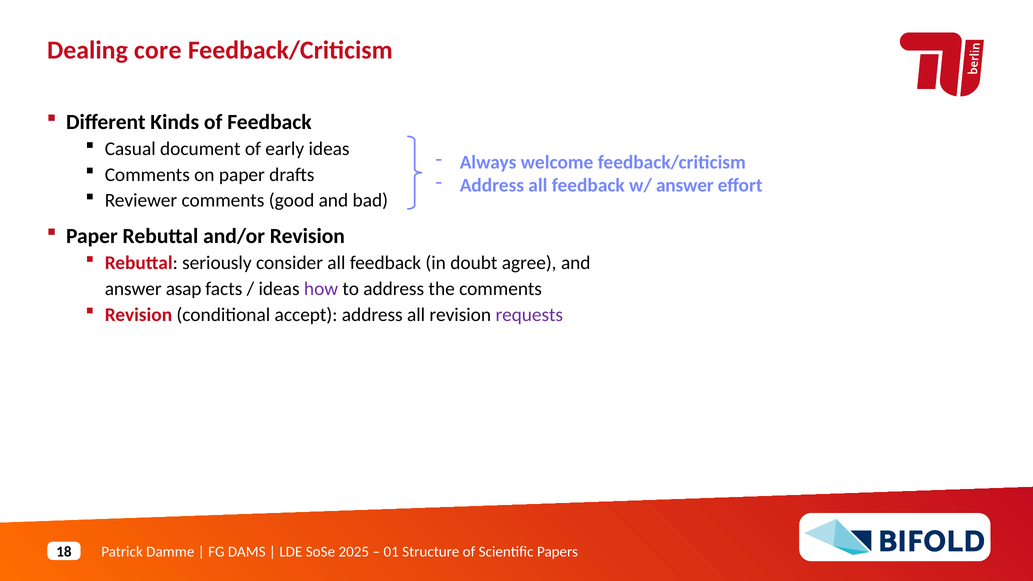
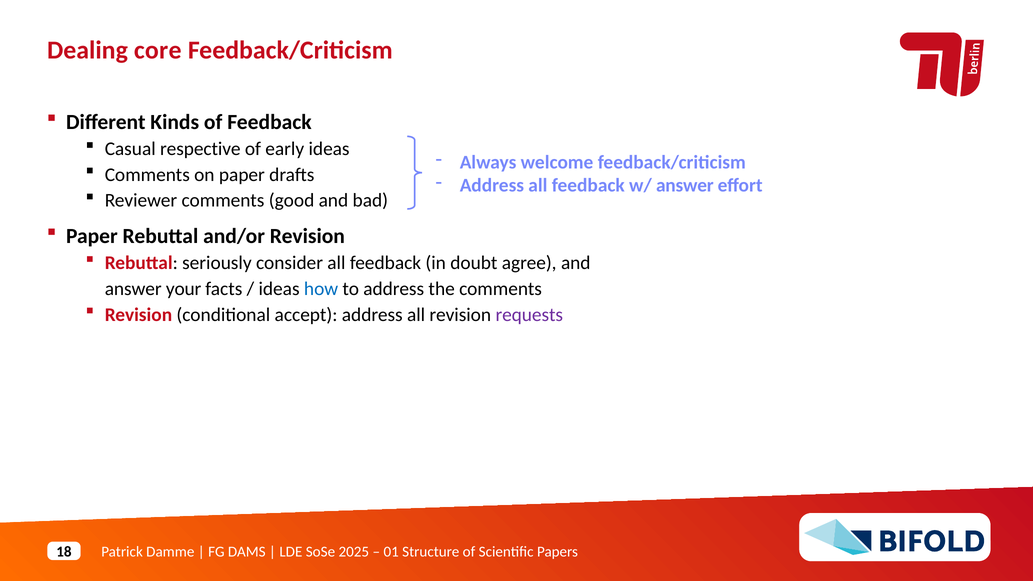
document: document -> respective (200, 149)
asap: asap -> your (184, 289)
how colour: purple -> blue (321, 289)
